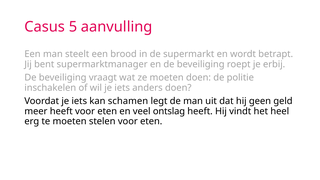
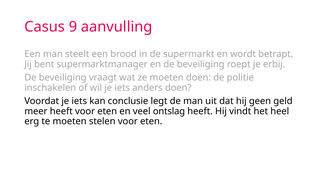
5: 5 -> 9 (73, 27)
schamen: schamen -> conclusie (128, 101)
